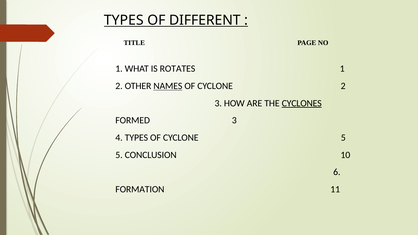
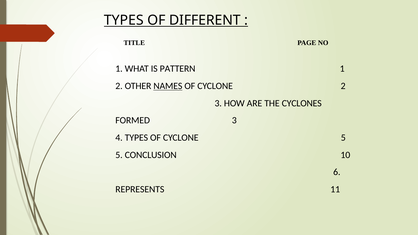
ROTATES: ROTATES -> PATTERN (178, 69)
CYCLONES underline: present -> none (302, 103)
FORMATION: FORMATION -> REPRESENTS (140, 189)
